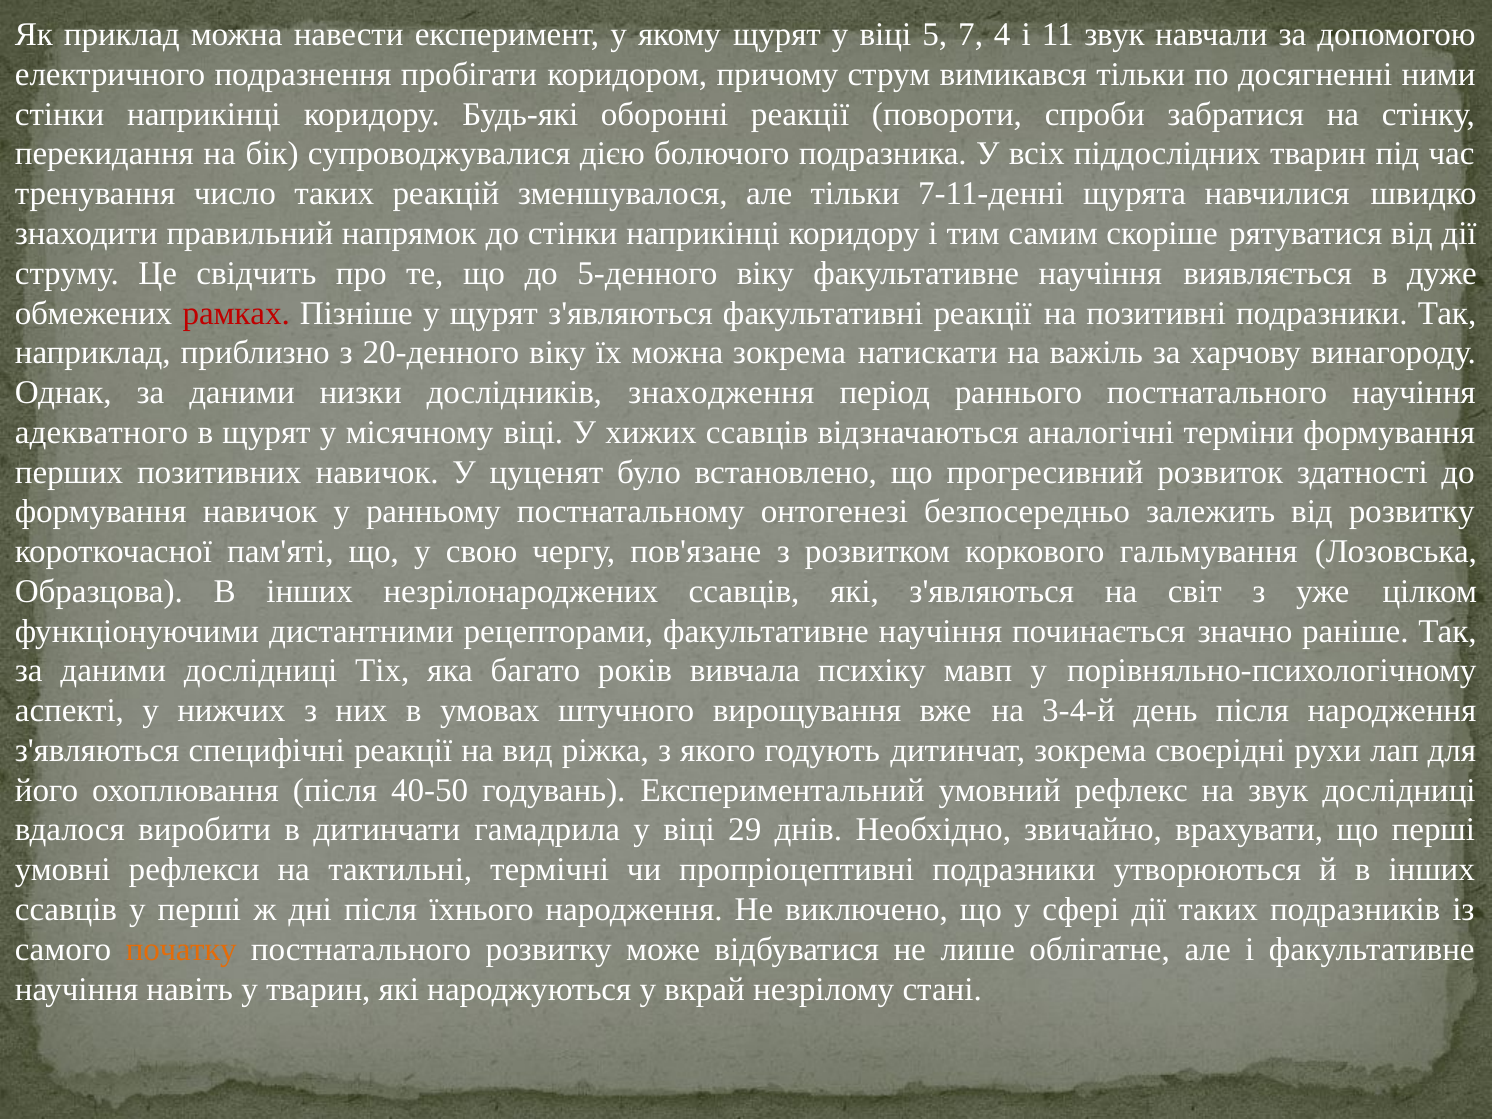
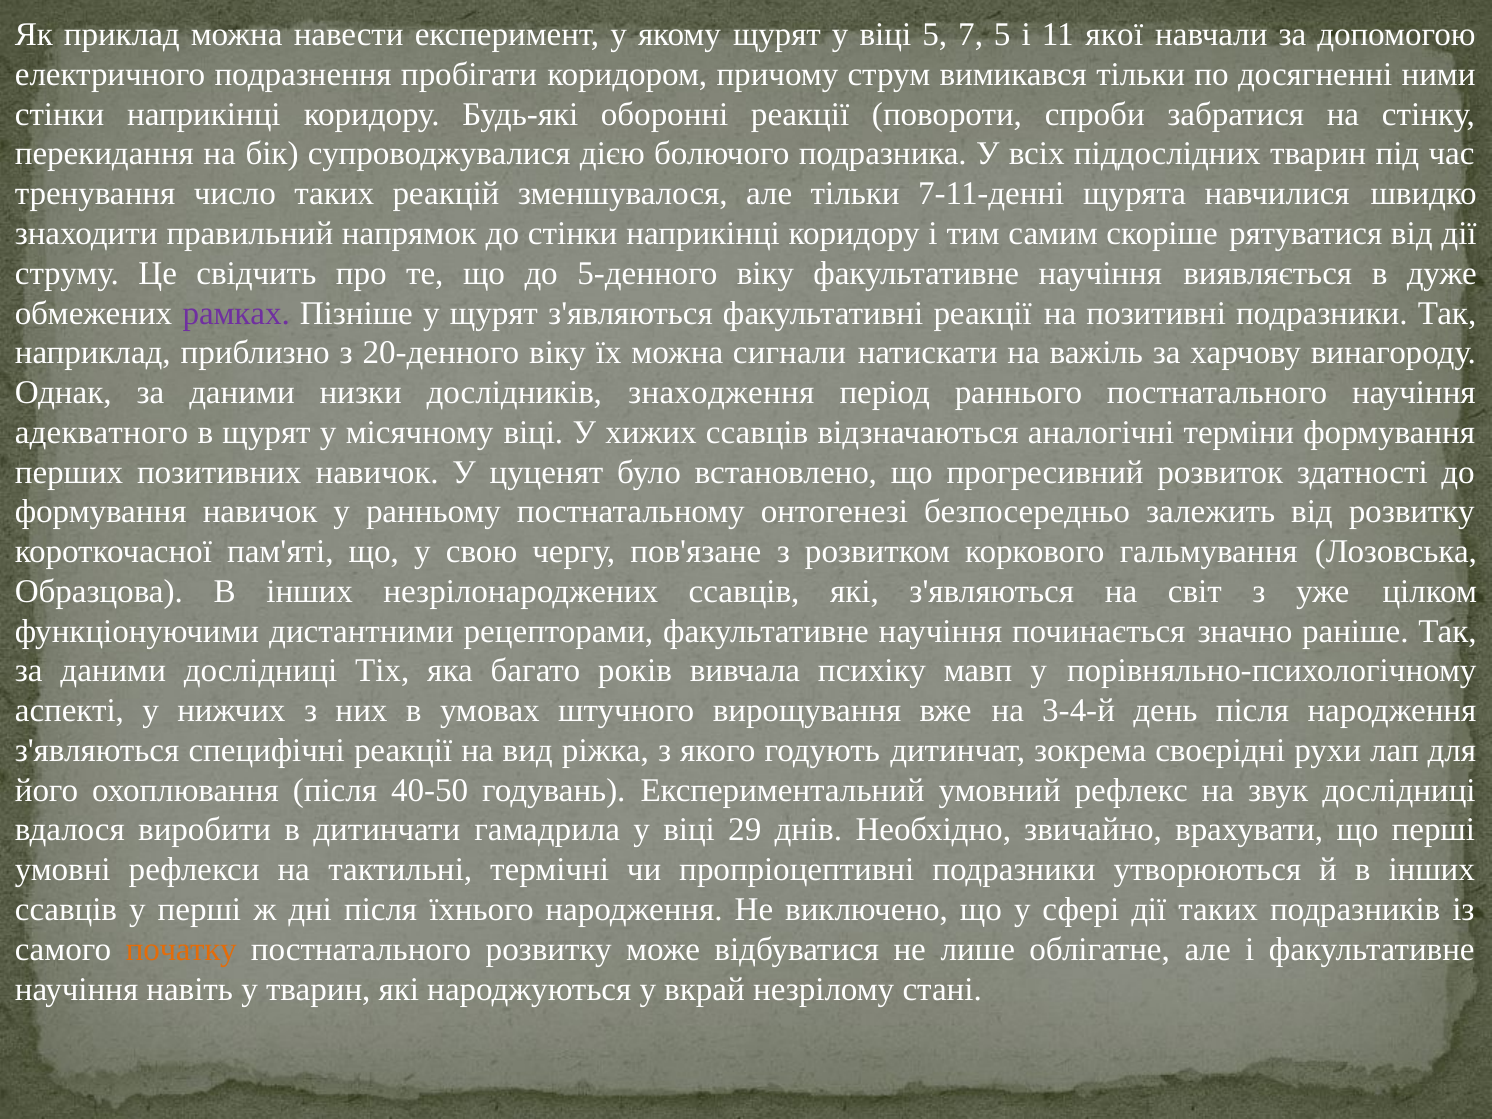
7 4: 4 -> 5 (1002, 35)
11 звук: звук -> якої (1114, 35)
рамках colour: red -> purple (236, 313)
можна зокрема: зокрема -> сигнали (790, 353)
